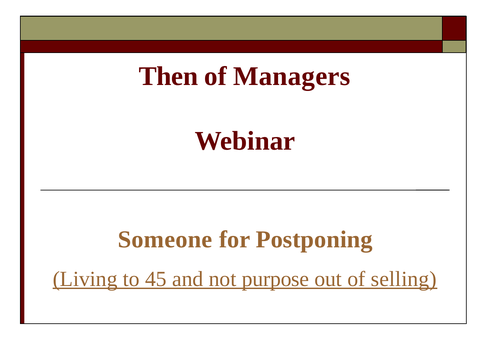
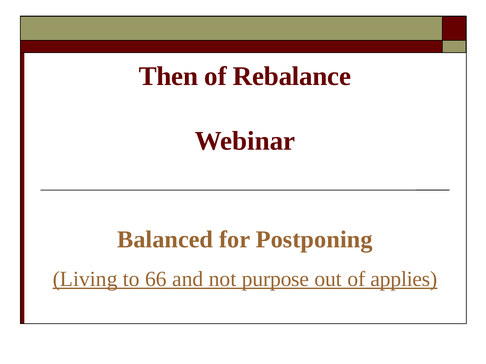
Managers: Managers -> Rebalance (292, 76)
Someone: Someone -> Balanced (165, 240)
45: 45 -> 66 (156, 279)
selling: selling -> applies (404, 279)
